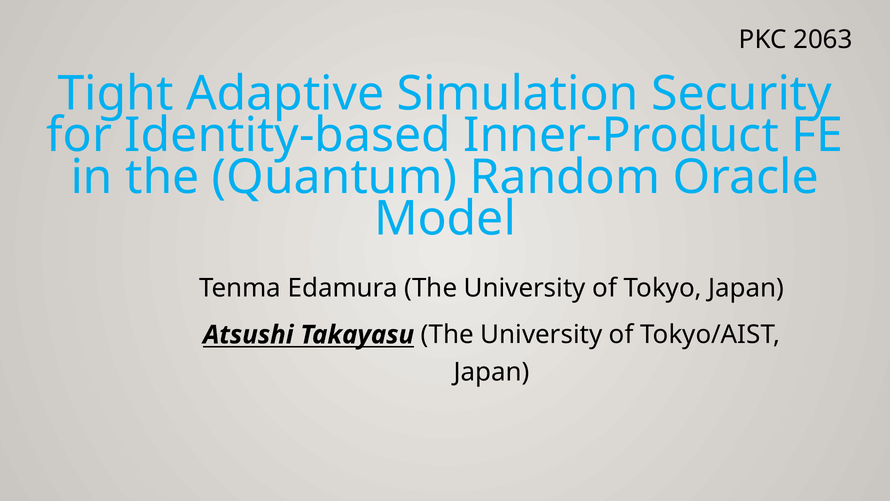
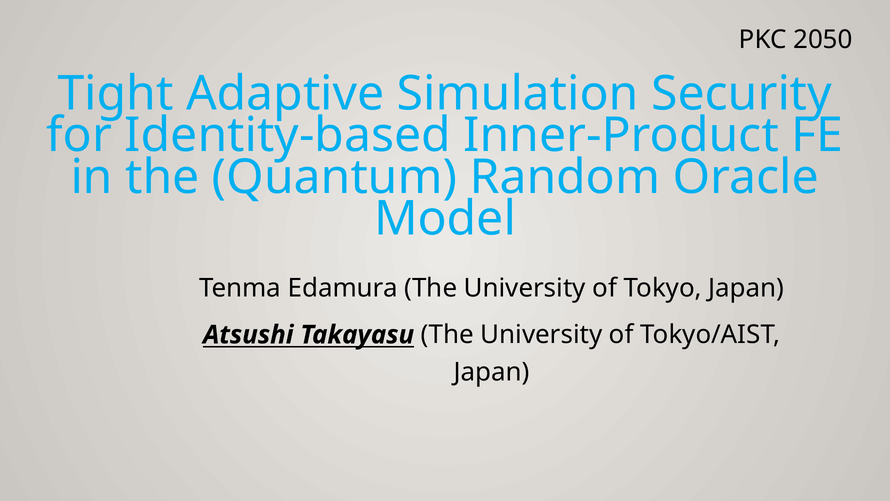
2063: 2063 -> 2050 (823, 40)
